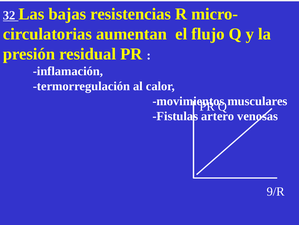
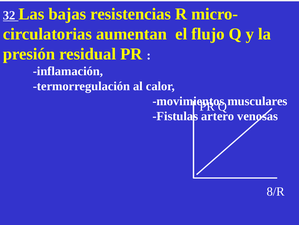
9/R: 9/R -> 8/R (276, 191)
